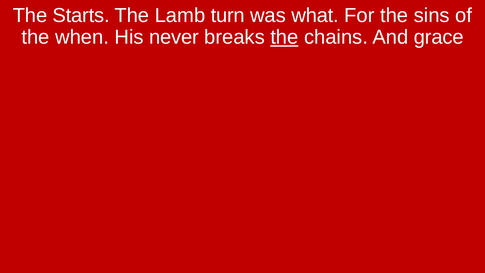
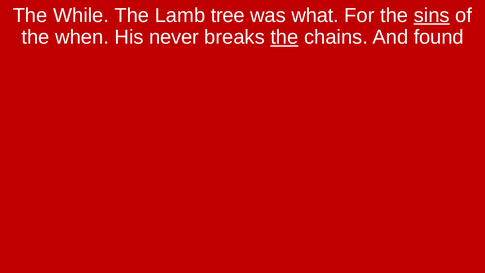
Starts: Starts -> While (81, 15)
turn: turn -> tree (228, 15)
sins underline: none -> present (432, 15)
grace: grace -> found (439, 37)
